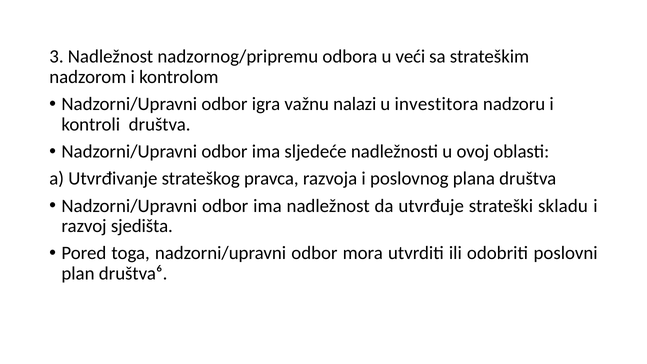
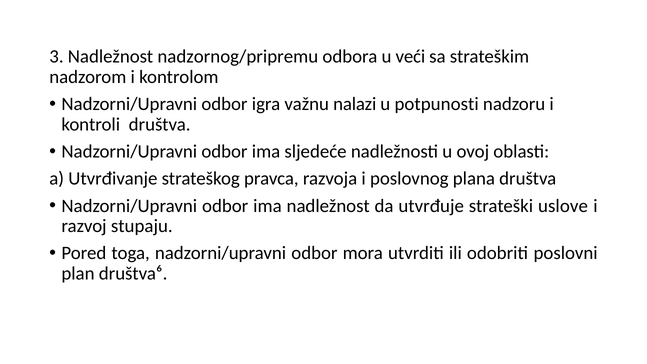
investitora: investitora -> potpunosti (437, 104)
skladu: skladu -> uslove (563, 206)
sjedišta: sjedišta -> stupaju (142, 226)
